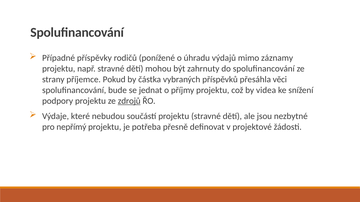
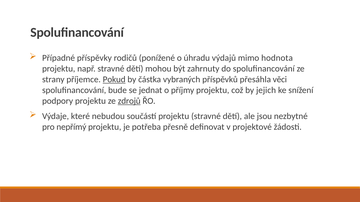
záznamy: záznamy -> hodnota (277, 58)
Pokud underline: none -> present (114, 80)
videa: videa -> jejich (266, 90)
